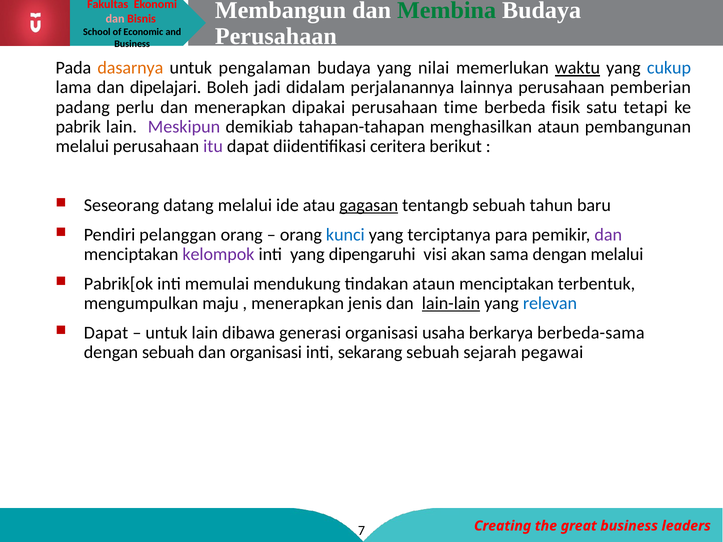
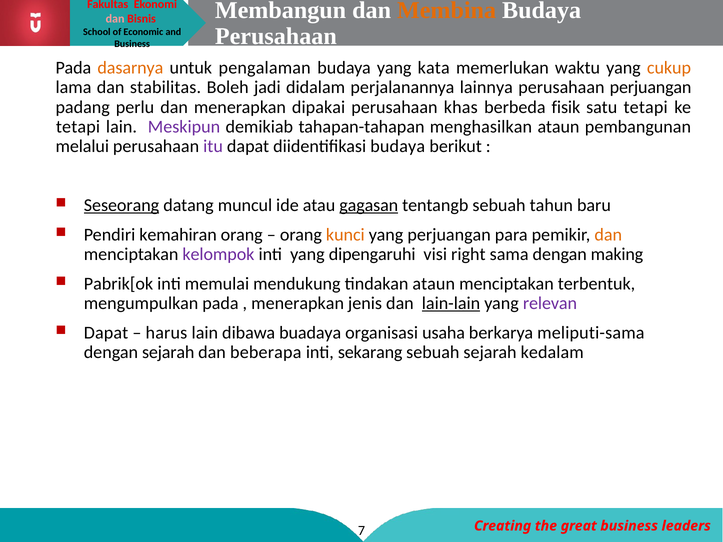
Membina colour: green -> orange (447, 10)
nilai: nilai -> kata (434, 68)
waktu underline: present -> none (577, 68)
cukup colour: blue -> orange (669, 68)
dipelajari: dipelajari -> stabilitas (166, 88)
perusahaan pemberian: pemberian -> perjuangan (651, 88)
time: time -> khas (461, 107)
pabrik: pabrik -> tetapi (78, 127)
diidentifikasi ceritera: ceritera -> budaya (398, 146)
Seseorang underline: none -> present (122, 205)
datang melalui: melalui -> muncul (245, 205)
pelanggan: pelanggan -> kemahiran (178, 235)
kunci colour: blue -> orange (345, 235)
yang terciptanya: terciptanya -> perjuangan (449, 235)
dan colour: purple -> orange (608, 235)
akan: akan -> right (468, 254)
dengan melalui: melalui -> making (617, 254)
mengumpulkan maju: maju -> pada (220, 303)
relevan colour: blue -> purple (550, 303)
untuk: untuk -> harus (166, 333)
generasi: generasi -> buadaya (310, 333)
berbeda-sama: berbeda-sama -> meliputi-sama (591, 333)
dengan sebuah: sebuah -> sejarah (168, 353)
dan organisasi: organisasi -> beberapa (266, 353)
pegawai: pegawai -> kedalam (552, 353)
